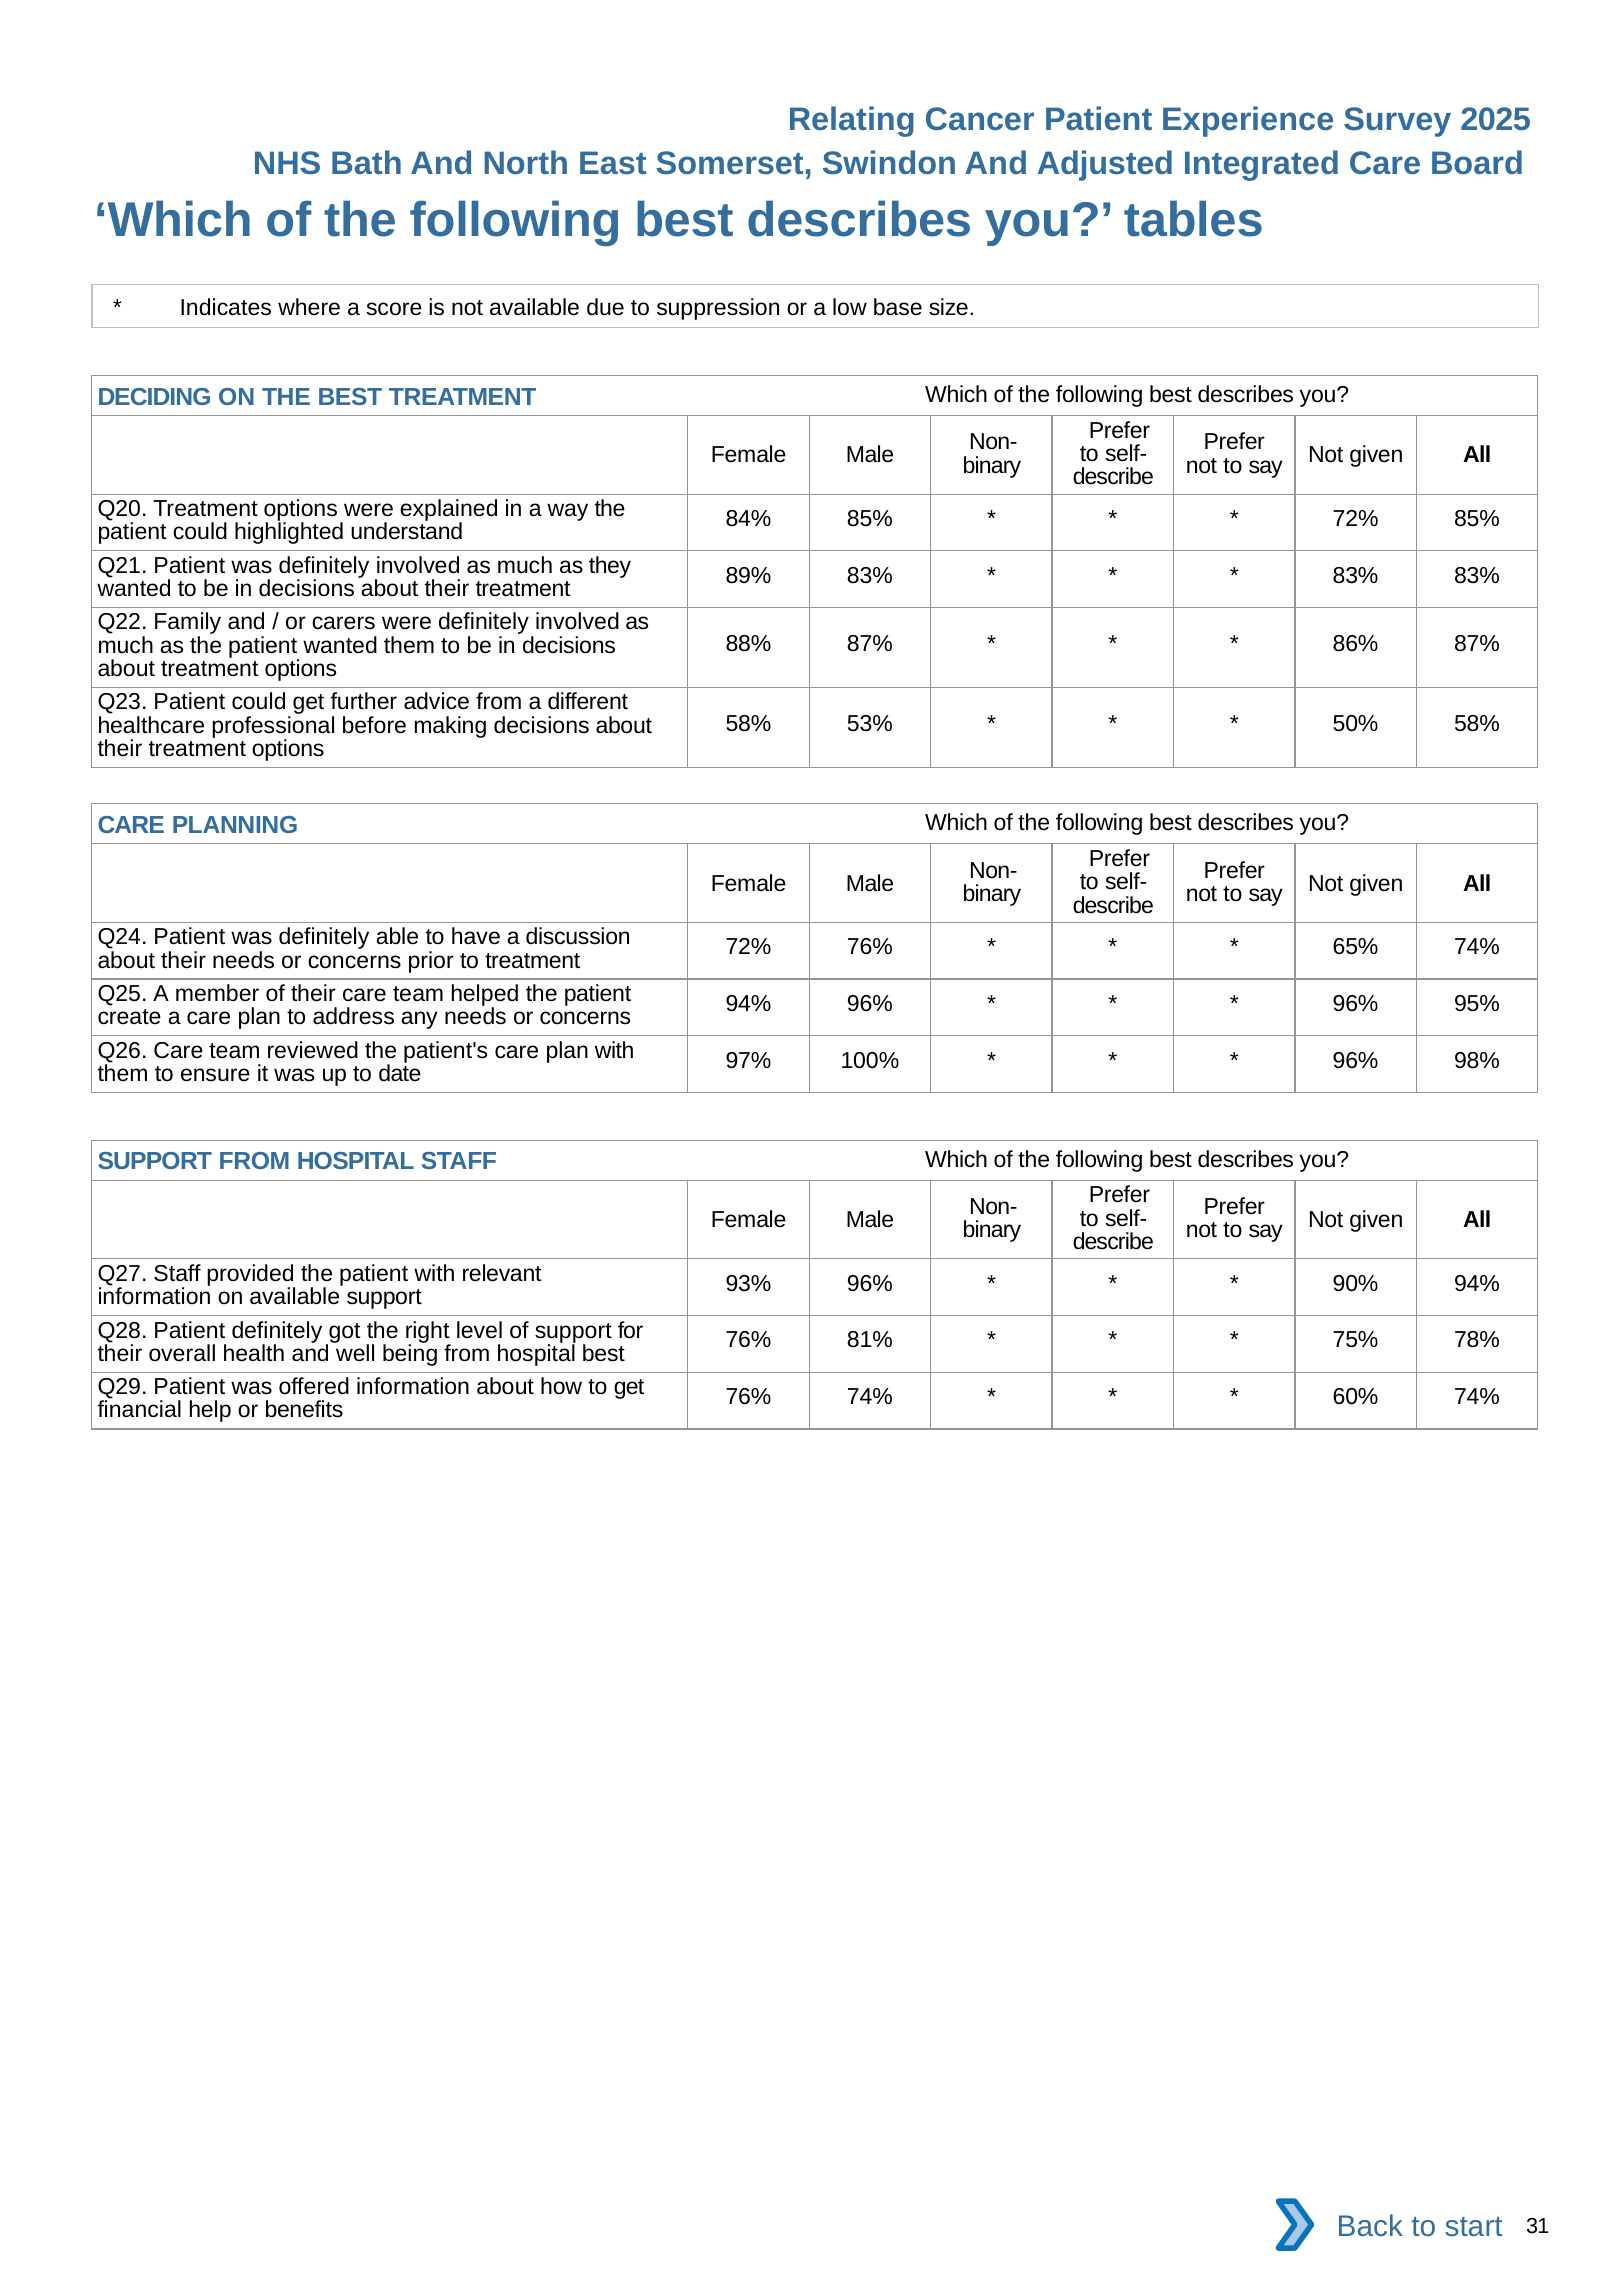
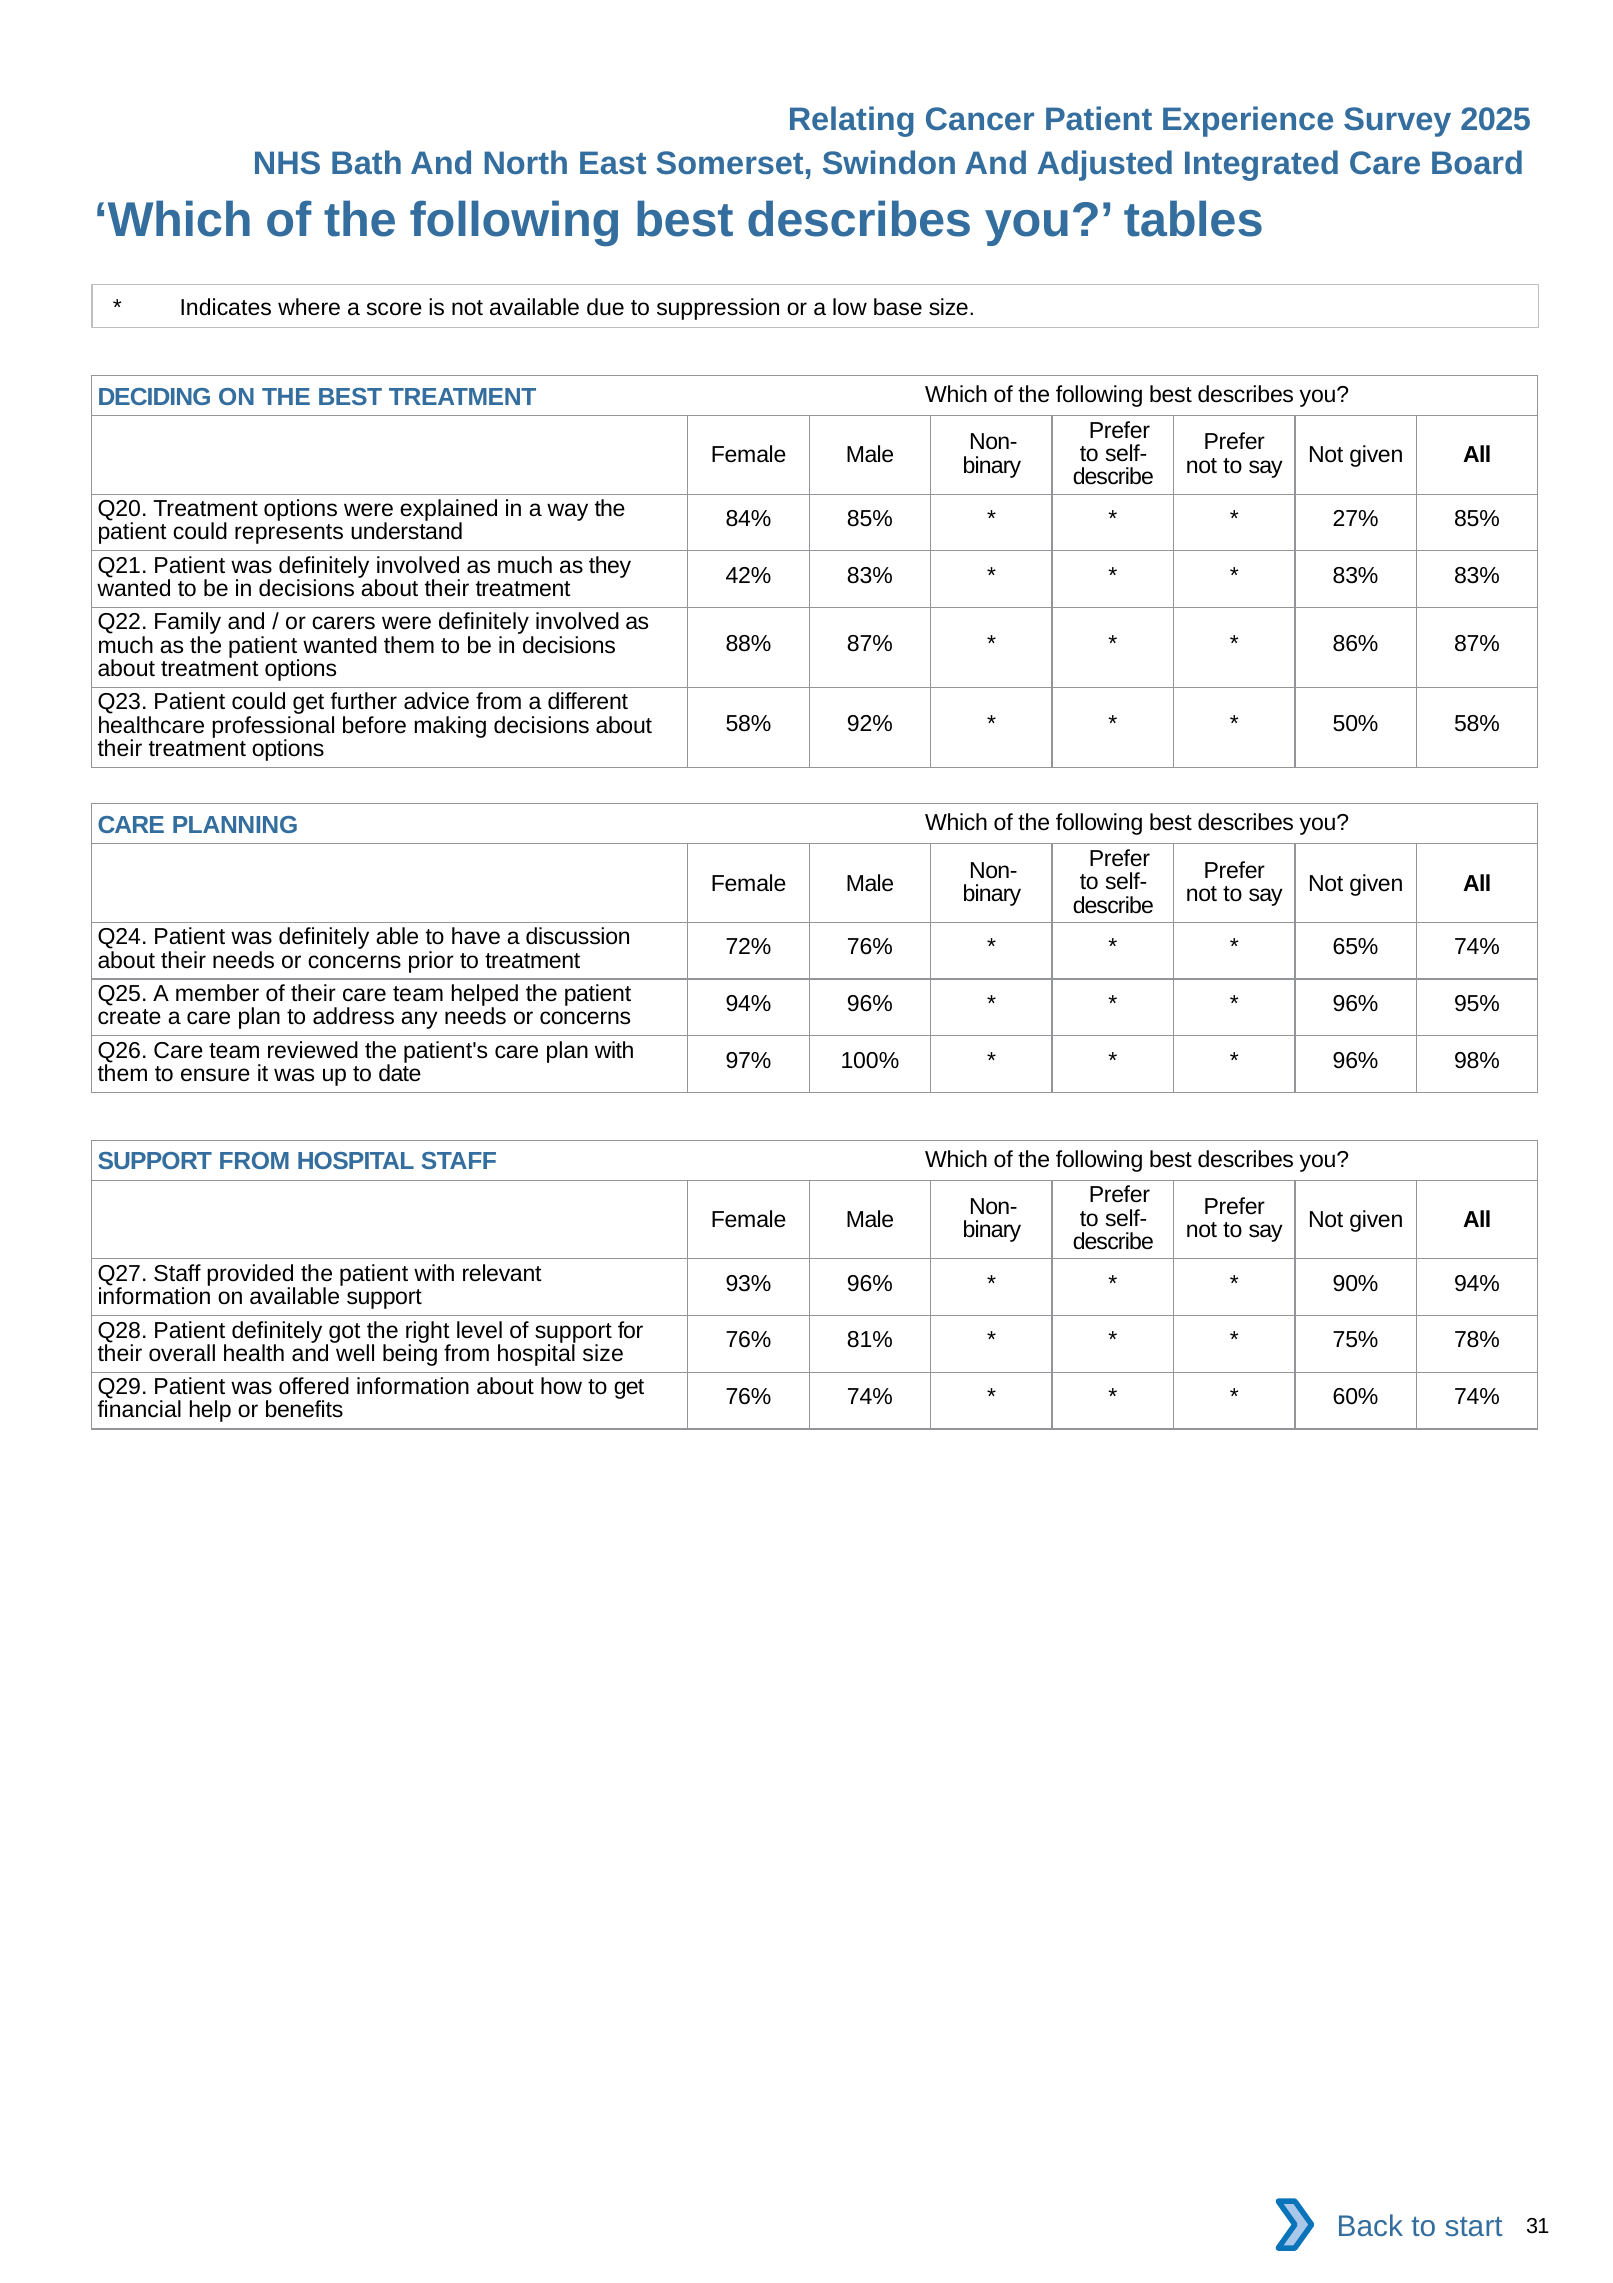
72%: 72% -> 27% (1356, 519)
highlighted: highlighted -> represents (289, 532)
89%: 89% -> 42% (748, 575)
53%: 53% -> 92% (870, 724)
hospital best: best -> size (603, 1353)
